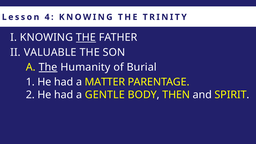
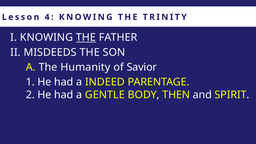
VALUABLE: VALUABLE -> MISDEEDS (50, 52)
The underline: present -> none (48, 67)
Burial: Burial -> Savior (142, 67)
MATTER: MATTER -> INDEED (105, 82)
